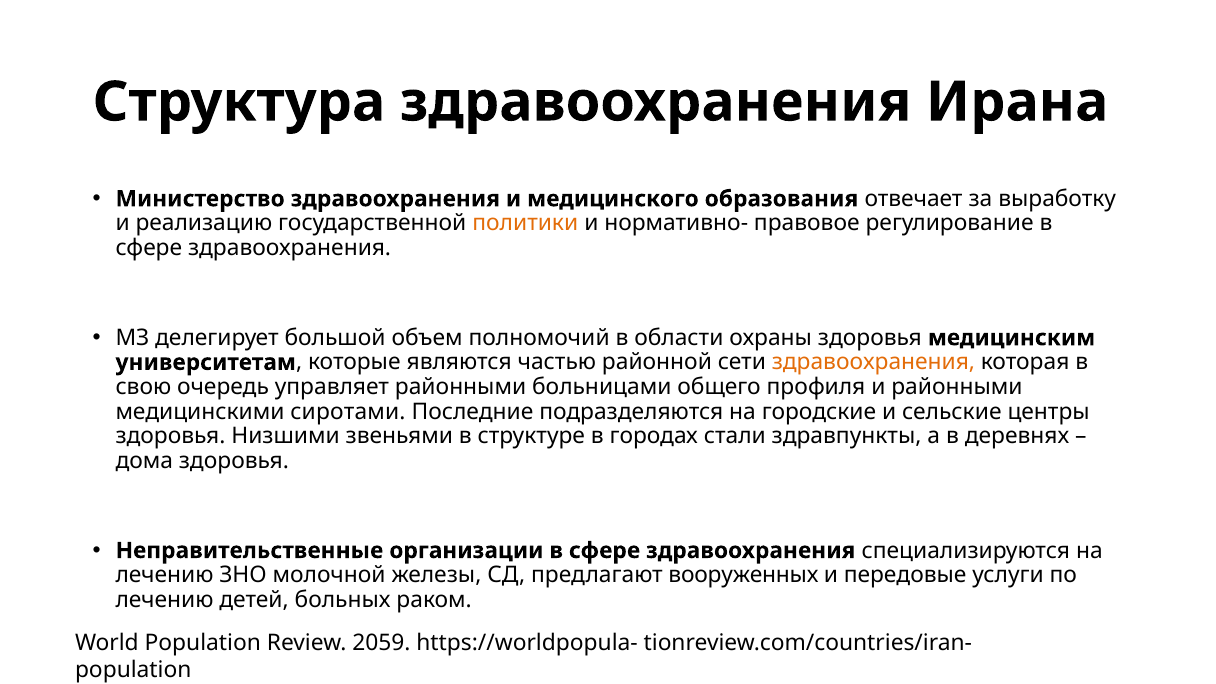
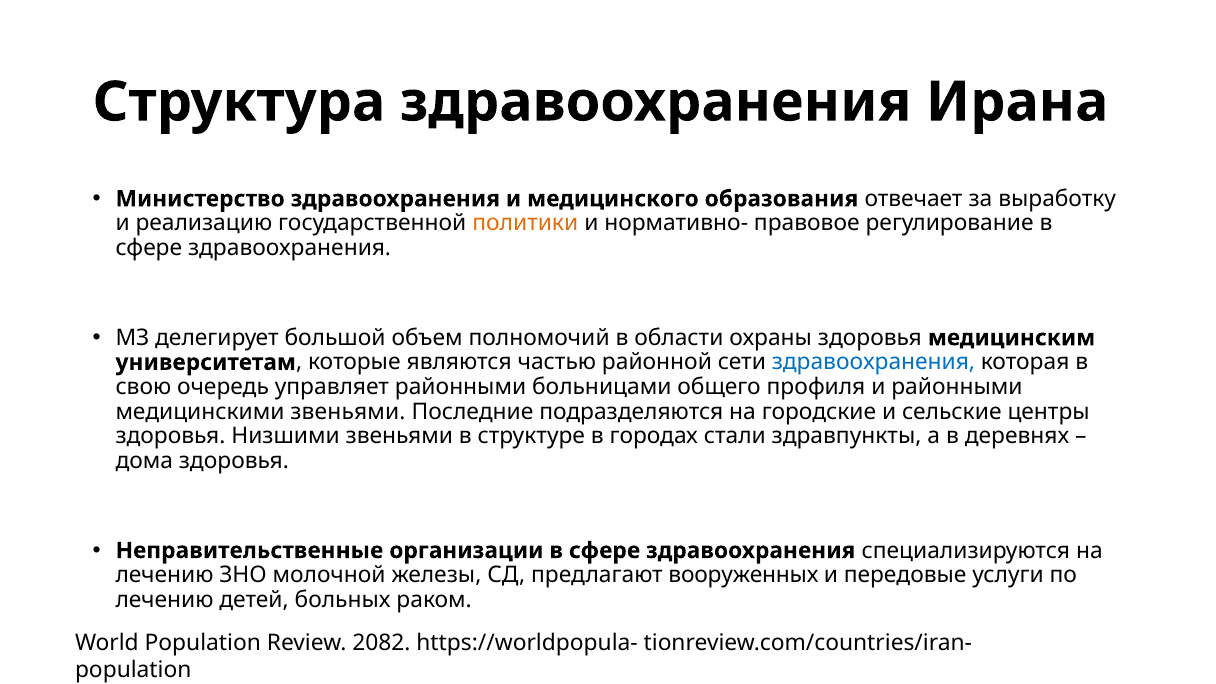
здравоохранения colour: orange -> blue (873, 362)
медицинскими сиротами: сиротами -> звеньями (348, 412)
2059: 2059 -> 2082 (381, 643)
